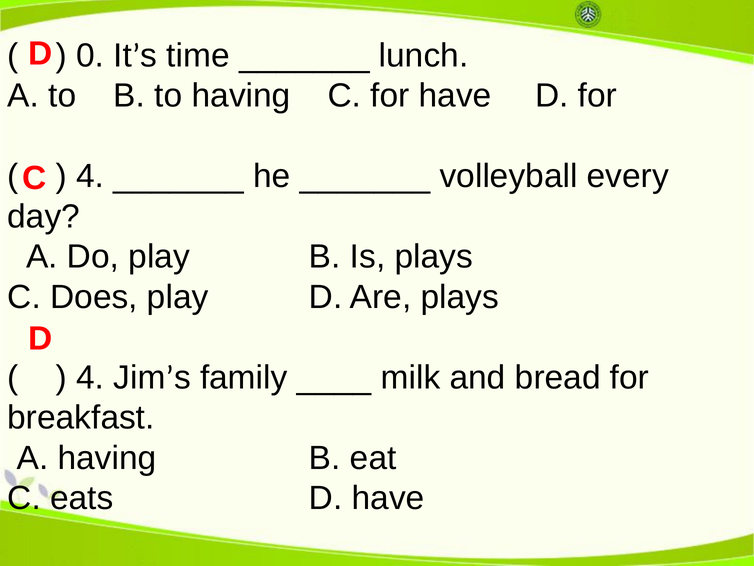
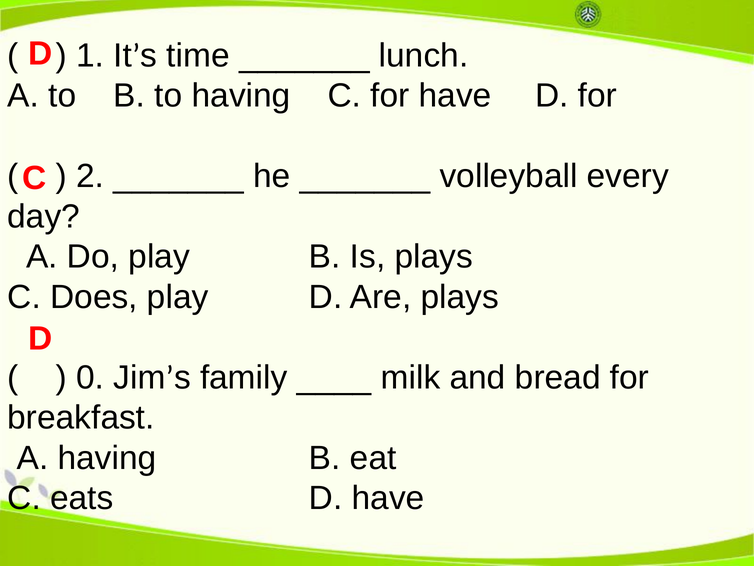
0: 0 -> 1 (90, 55)
4: 4 -> 2 (90, 176)
4: 4 -> 0 (90, 377)
